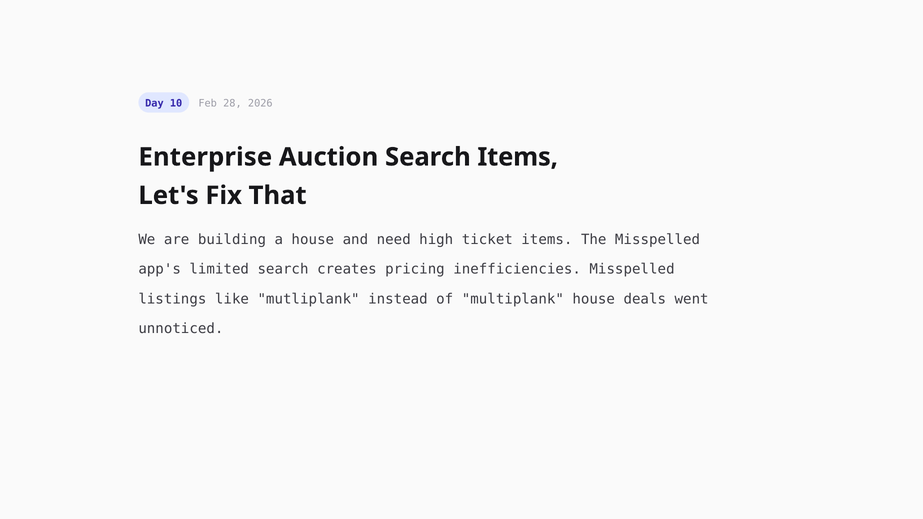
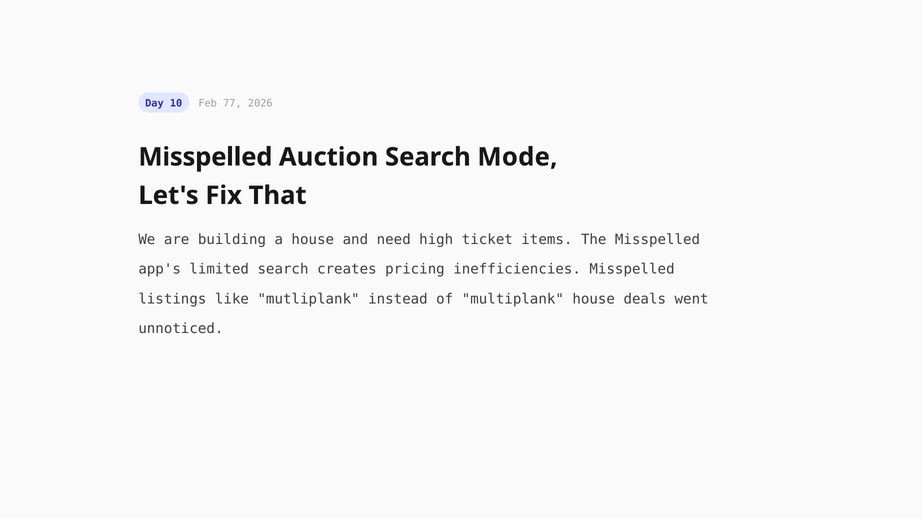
28: 28 -> 77 (232, 103)
Enterprise: Enterprise -> Misspelled (205, 157)
Search Items: Items -> Mode (517, 157)
